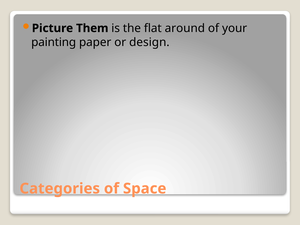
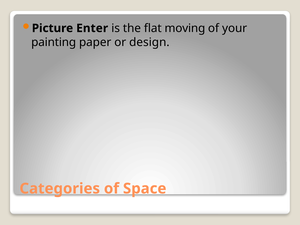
Them: Them -> Enter (92, 28)
around: around -> moving (185, 28)
